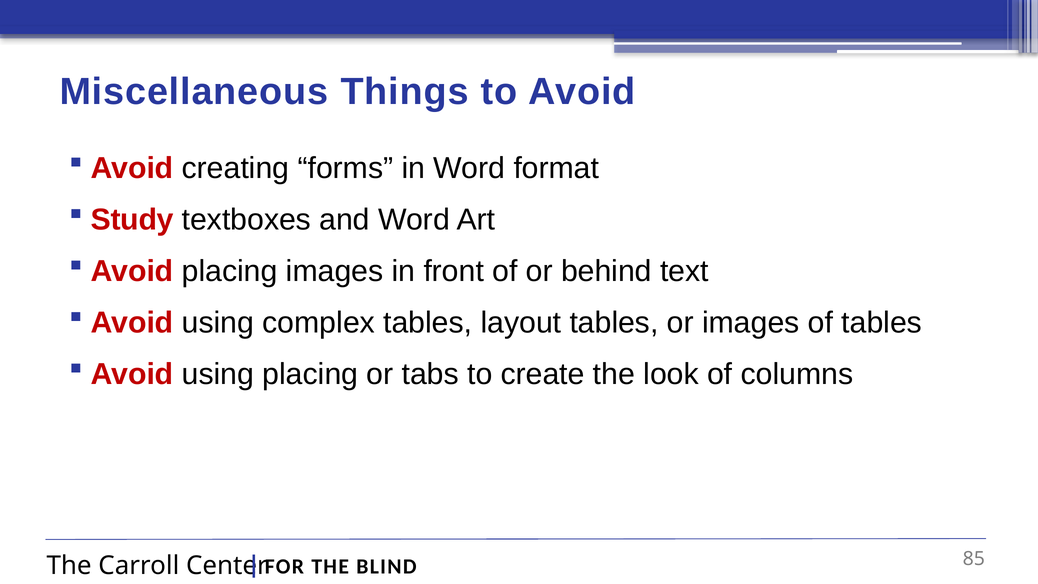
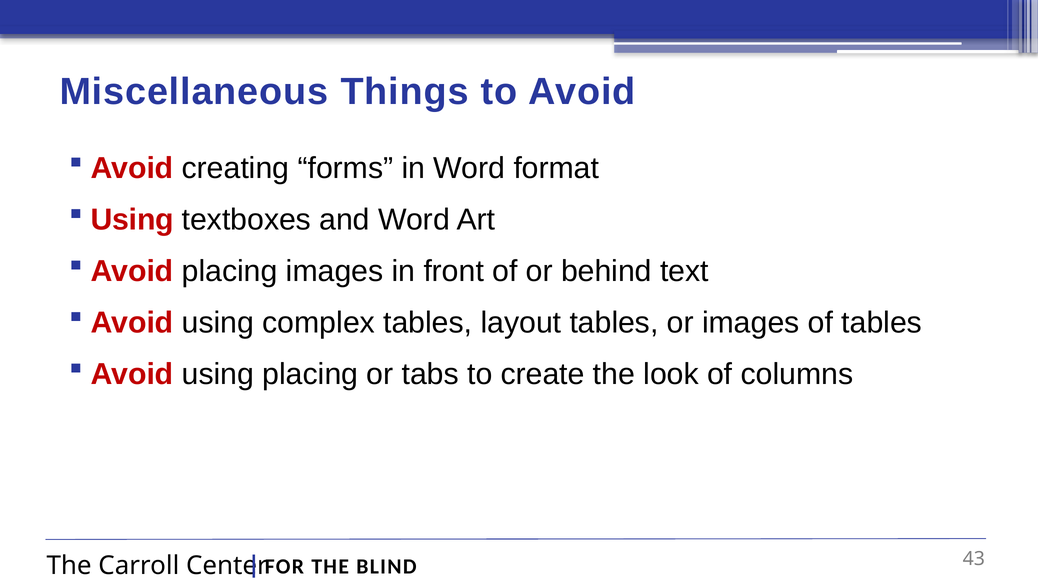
Study: Study -> Using (132, 220)
85: 85 -> 43 (974, 559)
